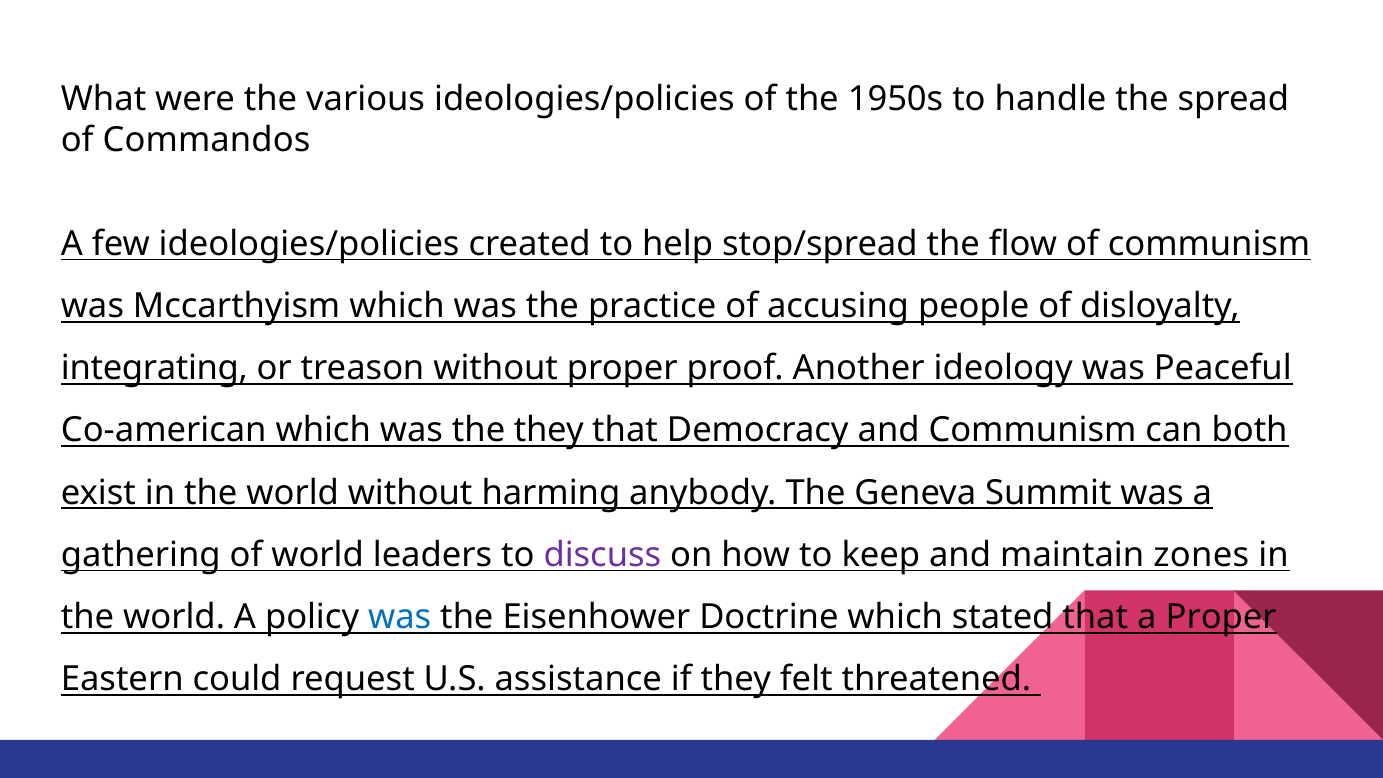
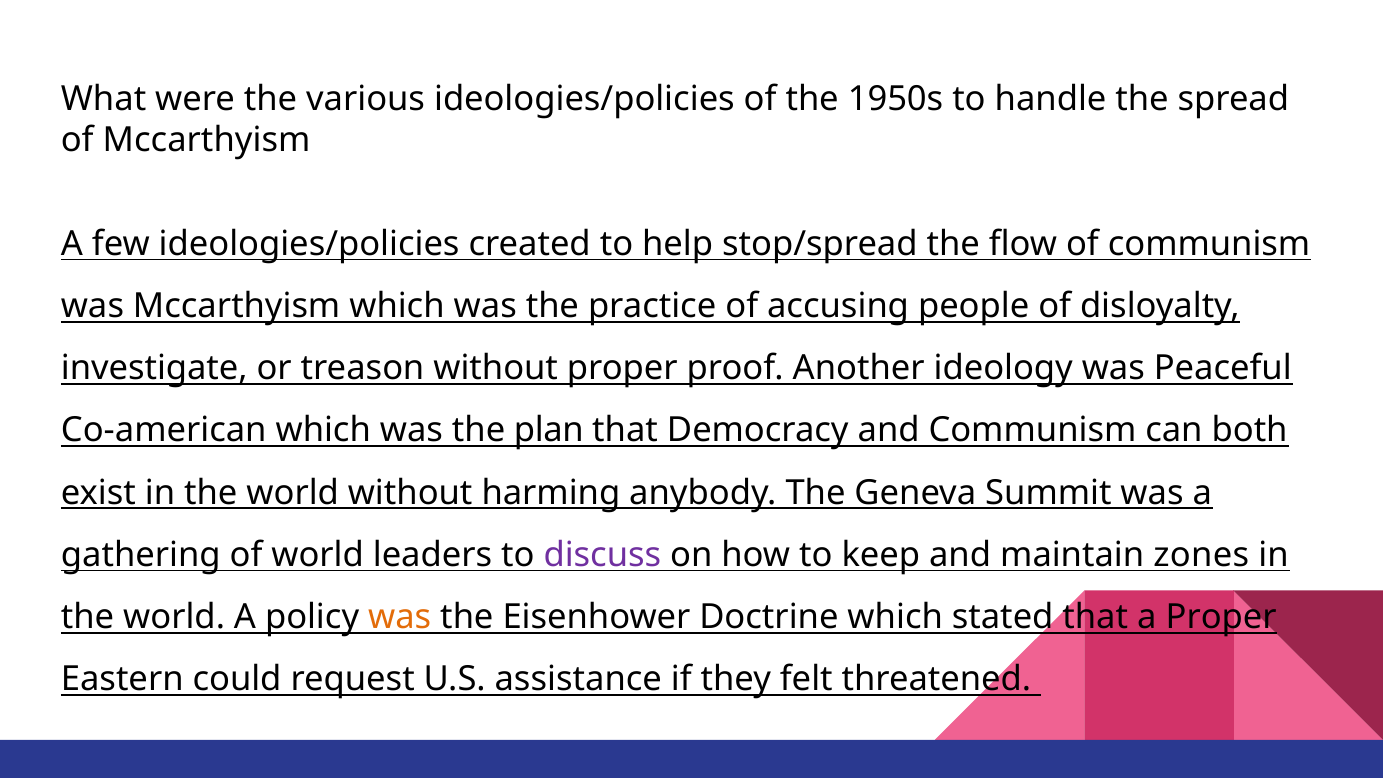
of Commandos: Commandos -> Mccarthyism (207, 141)
integrating: integrating -> investigate (154, 368)
the they: they -> plan (549, 430)
was colour: blue -> orange (400, 617)
